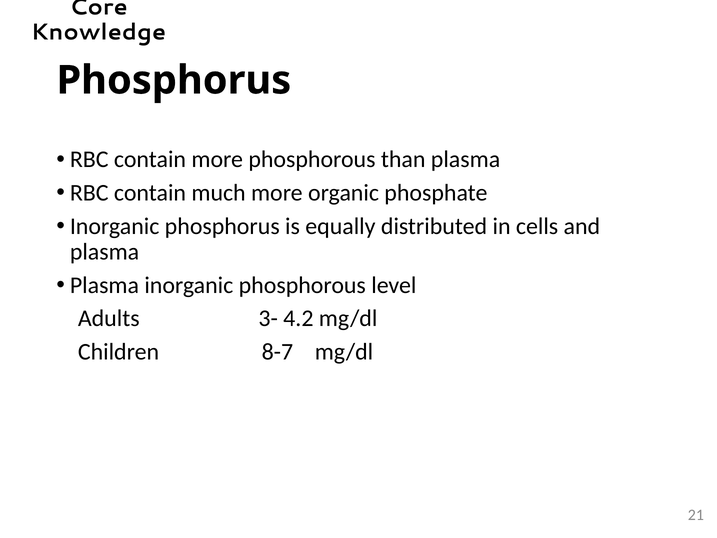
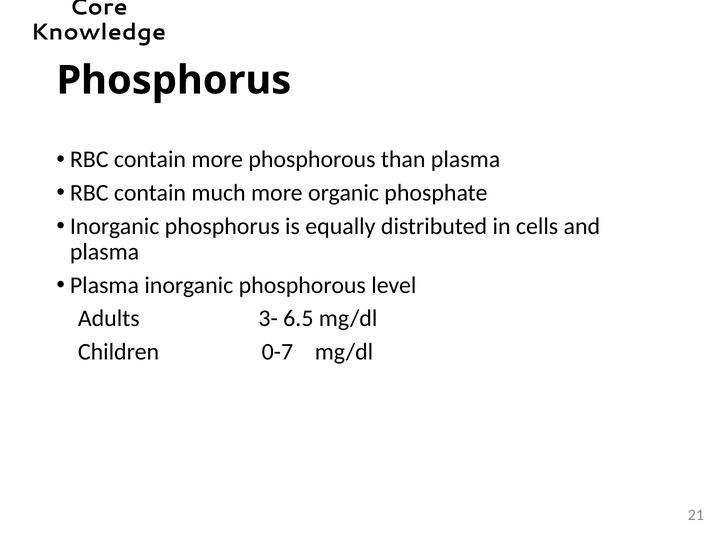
4.2: 4.2 -> 6.5 (298, 318)
8-7: 8-7 -> 0-7 (277, 352)
